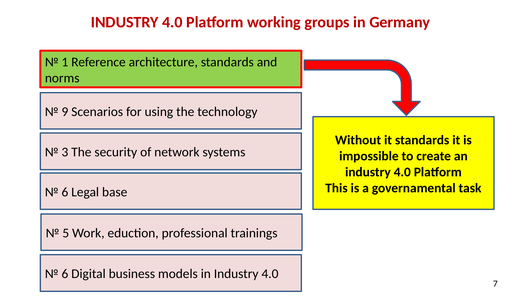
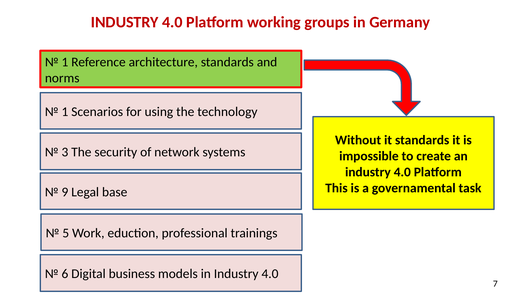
9: 9 -> 1 (65, 112)
6: 6 -> 9 (65, 193)
